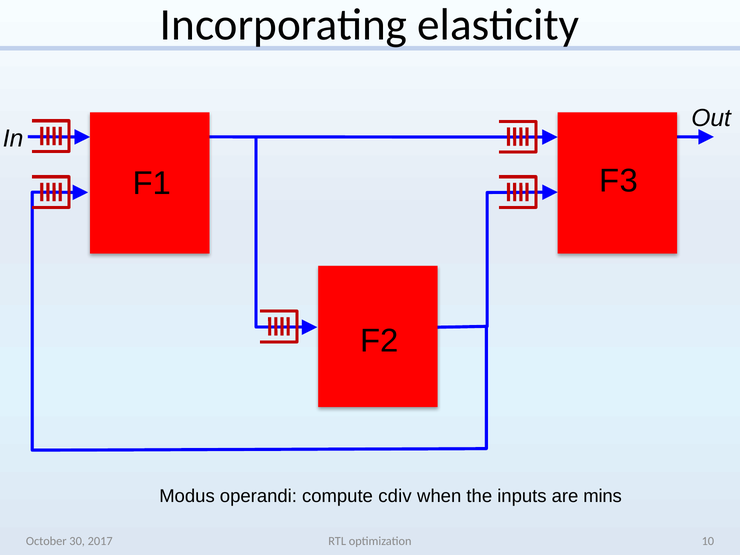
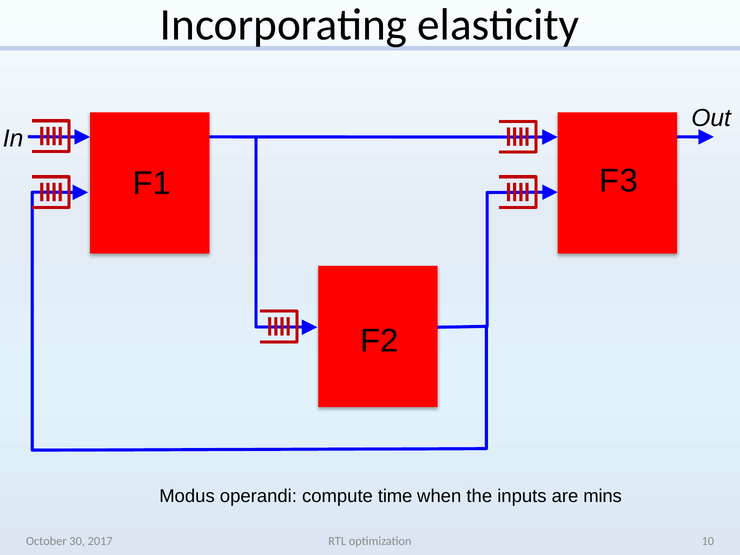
cdiv: cdiv -> time (395, 496)
